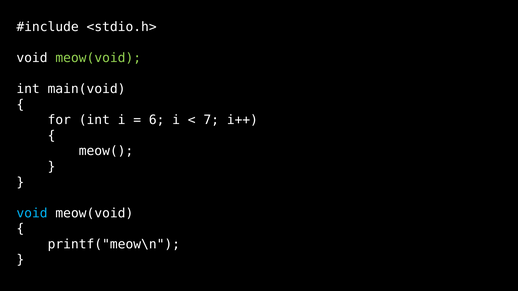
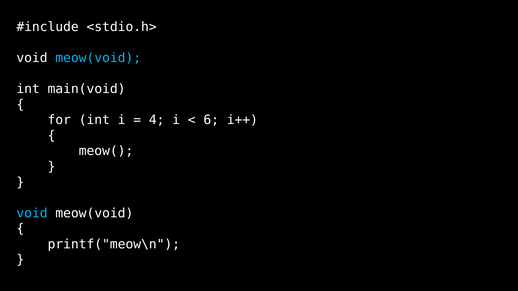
meow(void colour: light green -> light blue (98, 58)
6: 6 -> 4 (157, 120)
7: 7 -> 6 (211, 120)
